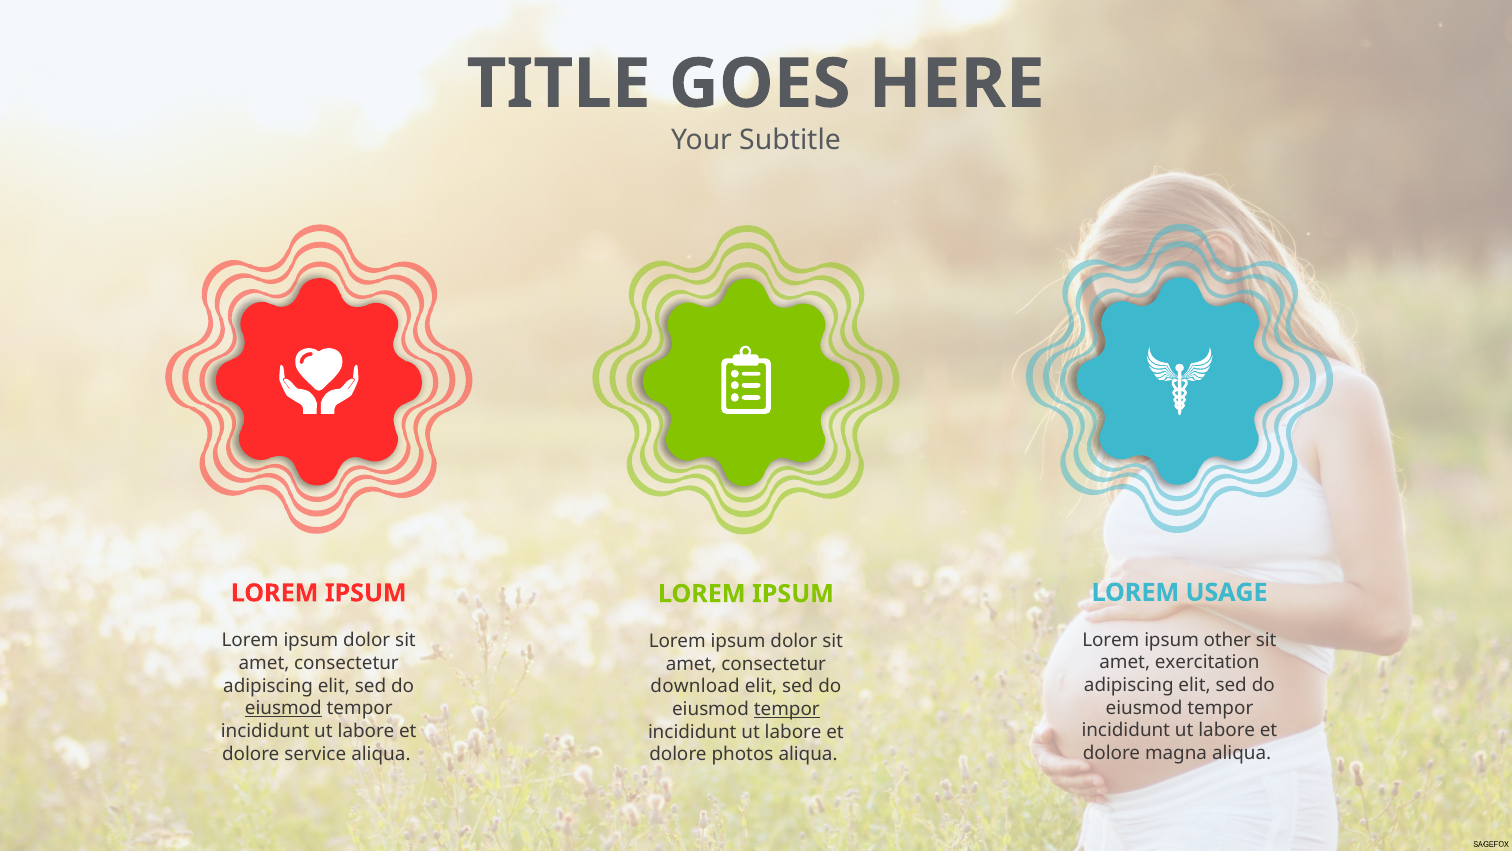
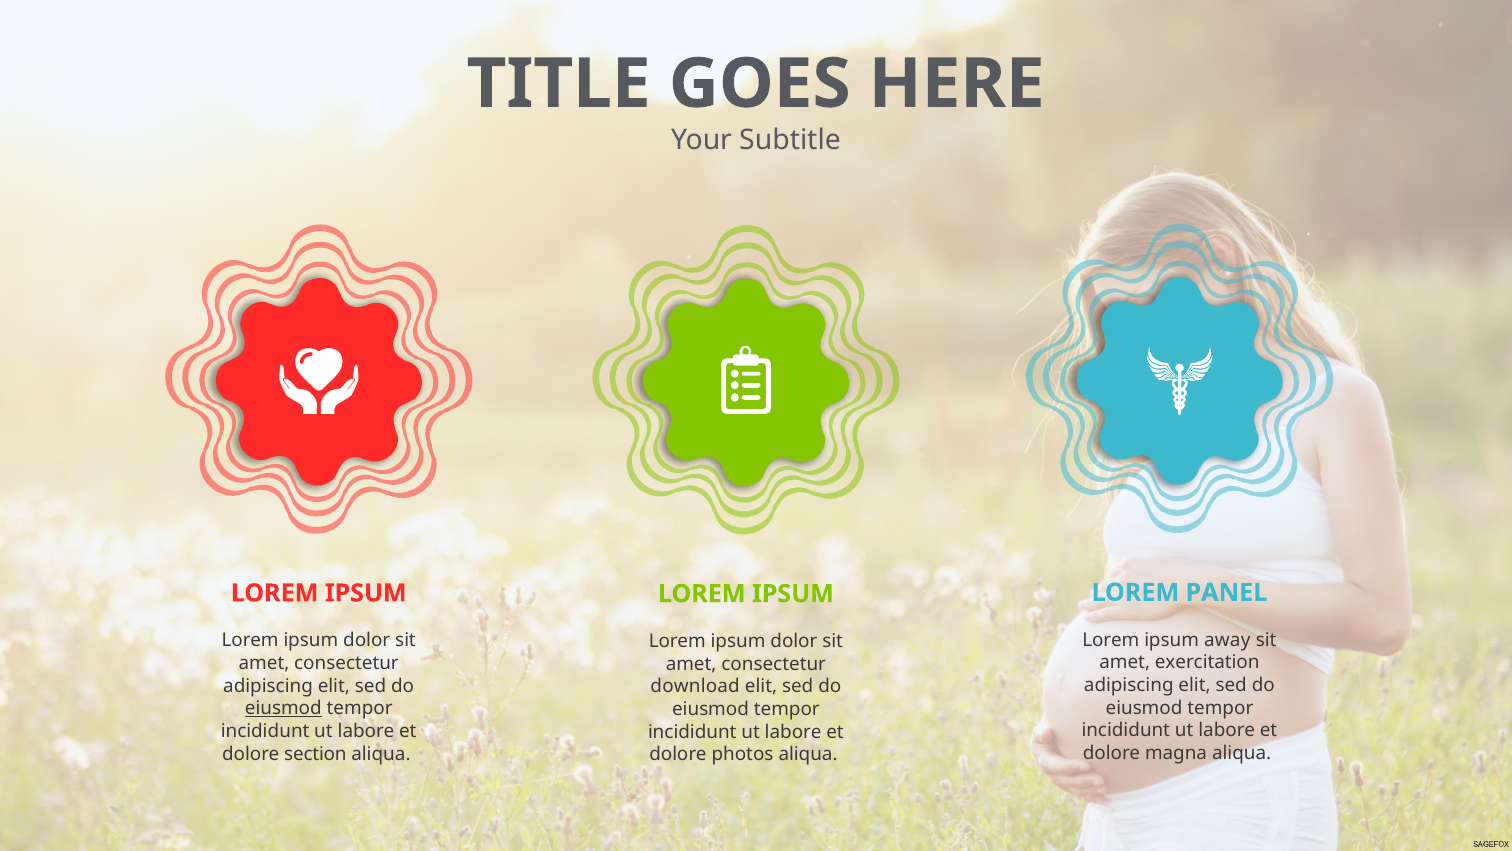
USAGE: USAGE -> PANEL (1226, 592)
other: other -> away (1227, 640)
tempor underline: present -> none (787, 709)
service: service -> section (315, 754)
